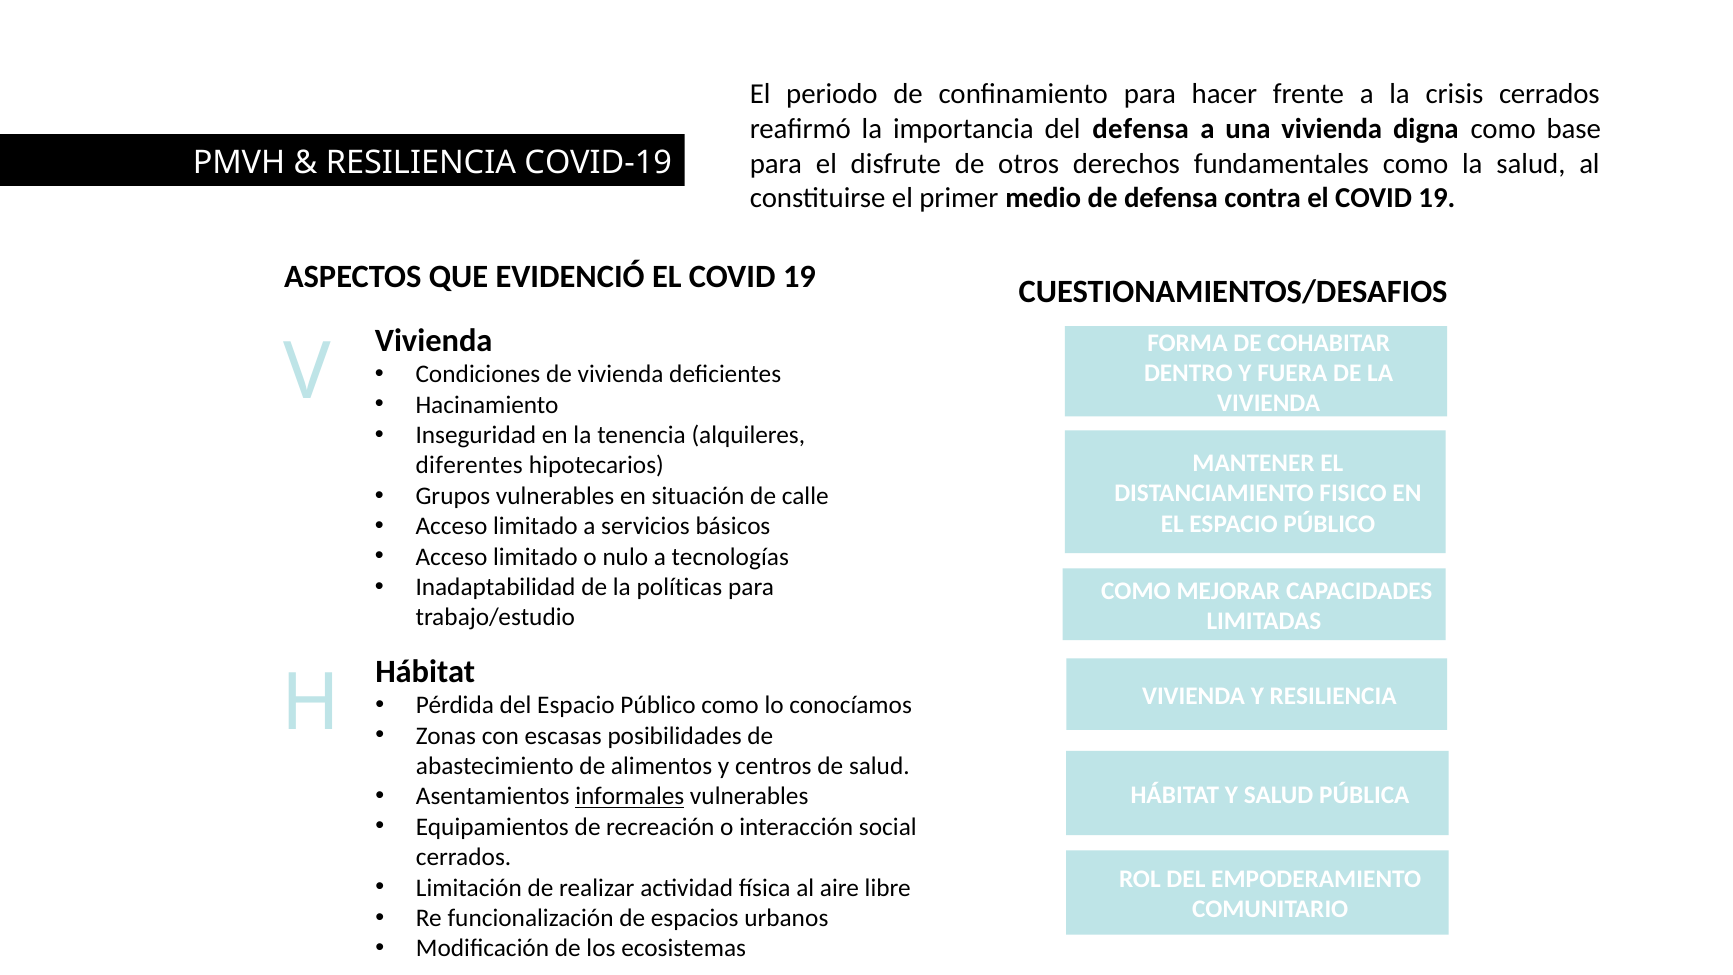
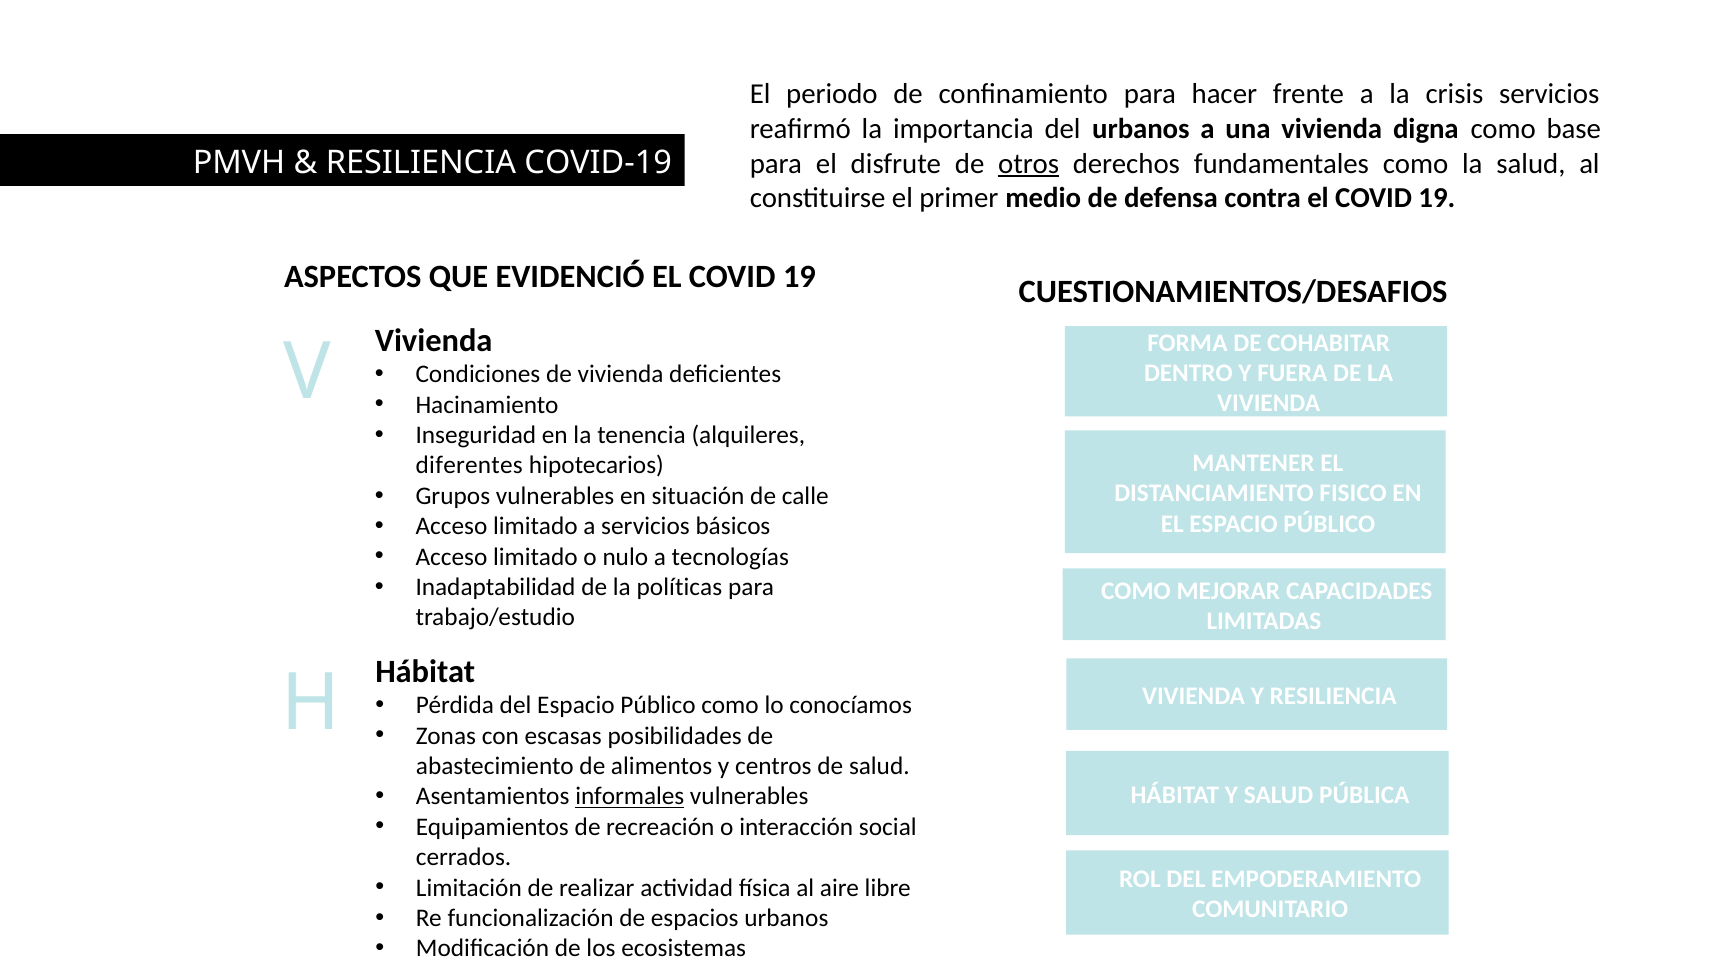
crisis cerrados: cerrados -> servicios (1549, 94)
del defensa: defensa -> urbanos (1141, 129)
otros underline: none -> present (1029, 164)
